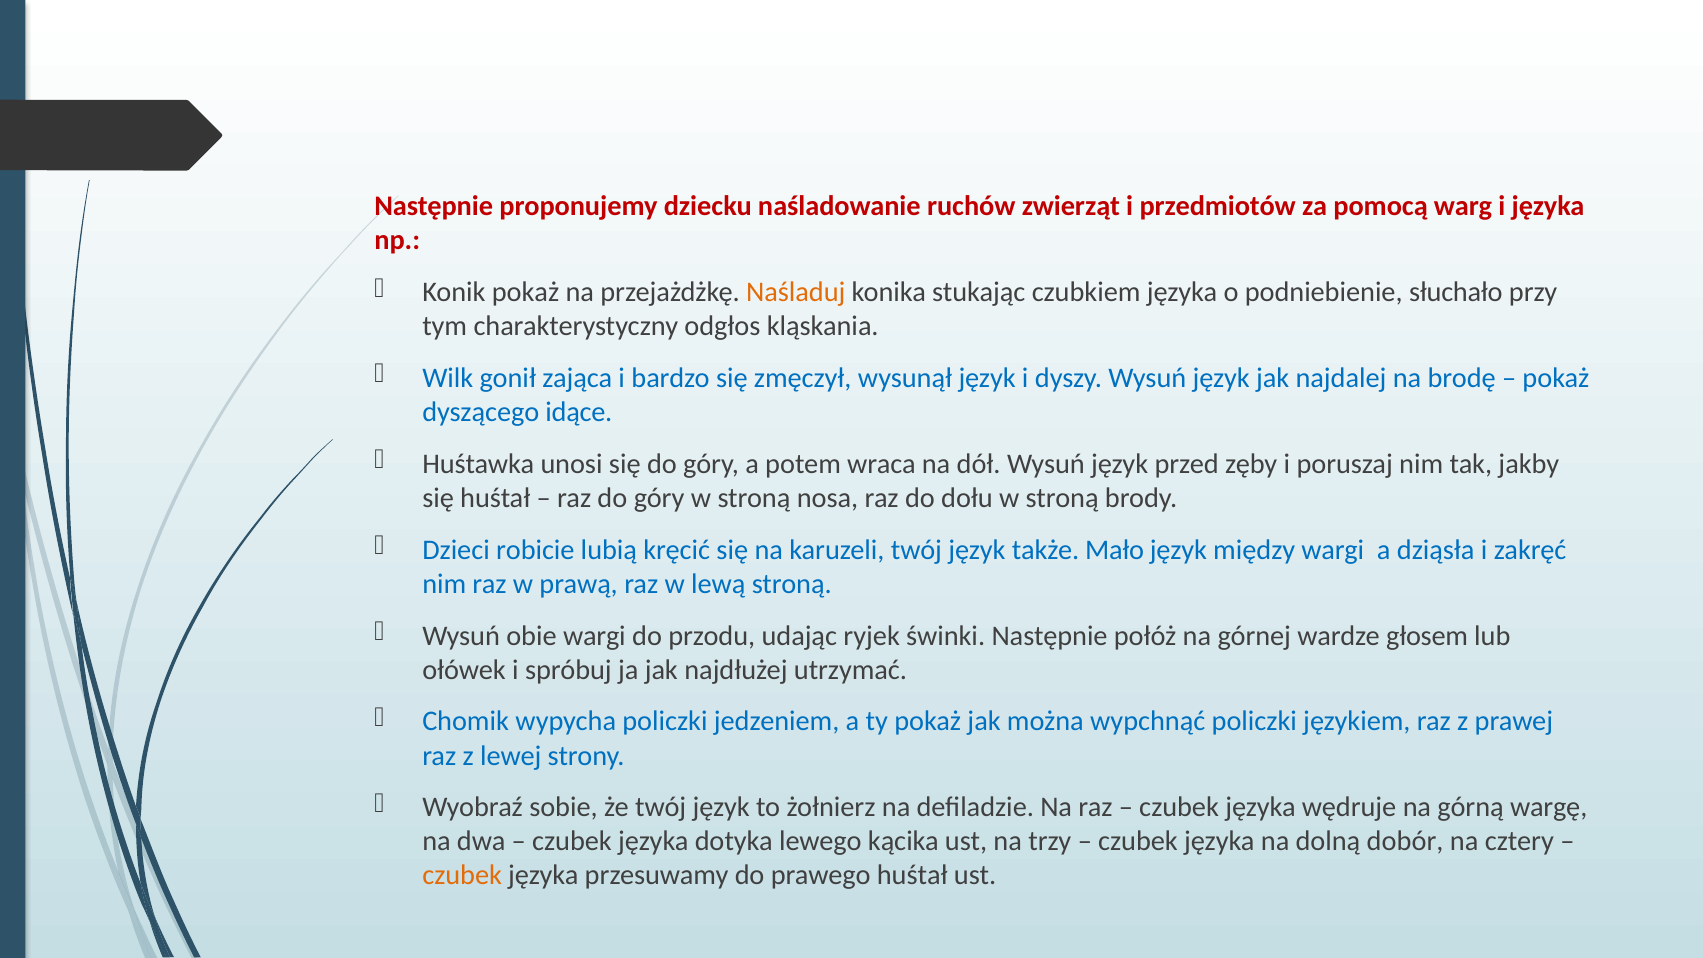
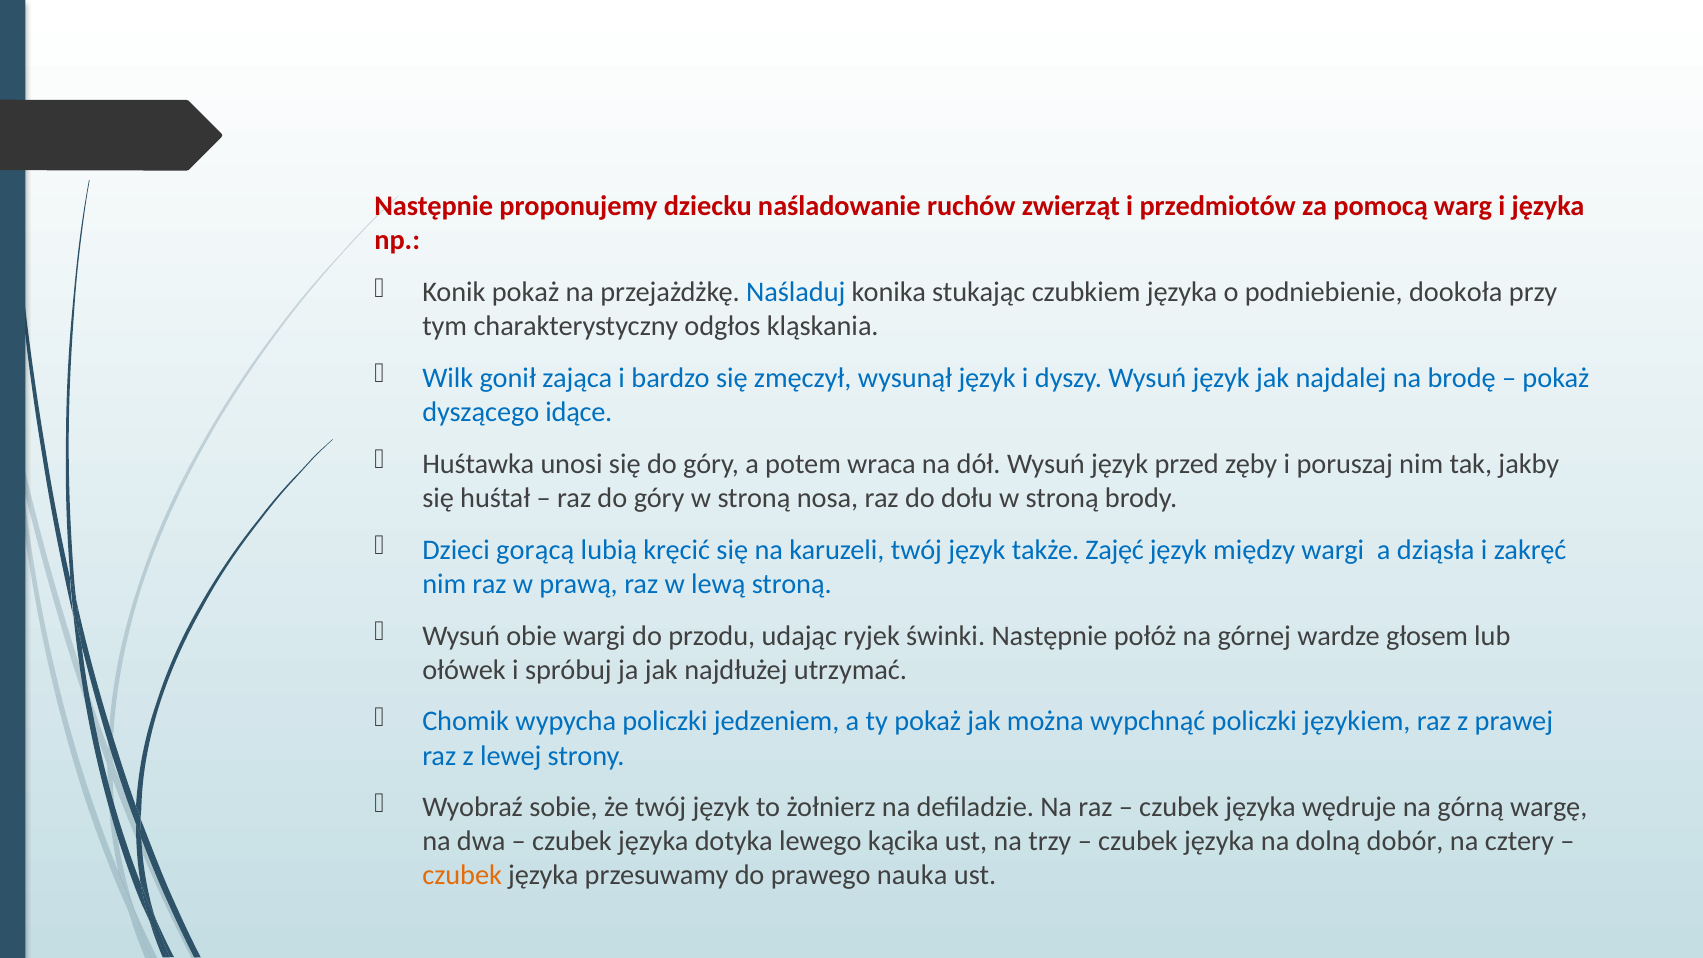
Naśladuj colour: orange -> blue (796, 292)
słuchało: słuchało -> dookoła (1456, 292)
robicie: robicie -> gorącą (535, 550)
Mało: Mało -> Zajęć (1115, 550)
prawego huśtał: huśtał -> nauka (912, 876)
